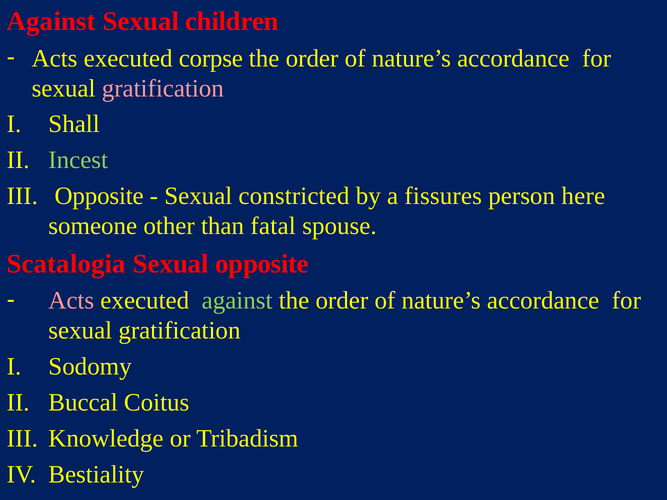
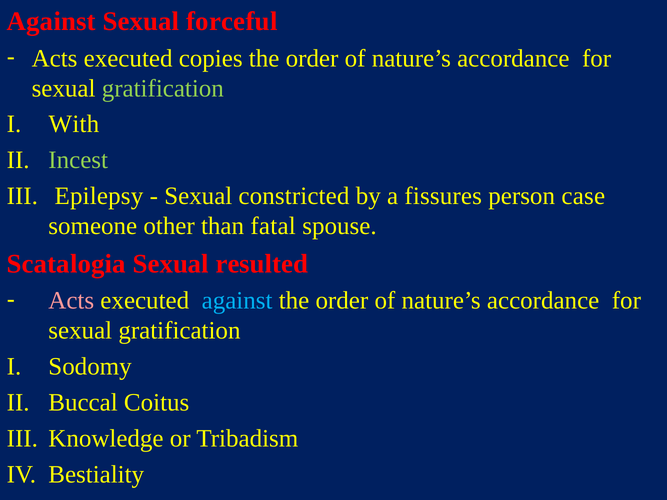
children: children -> forceful (232, 21)
corpse: corpse -> copies (211, 58)
gratification colour: pink -> light green (163, 88)
Shall: Shall -> With (74, 124)
Opposite: Opposite -> Epilepsy (99, 196)
here: here -> case (583, 196)
Sexual opposite: opposite -> resulted (262, 264)
against colour: light green -> light blue (237, 301)
